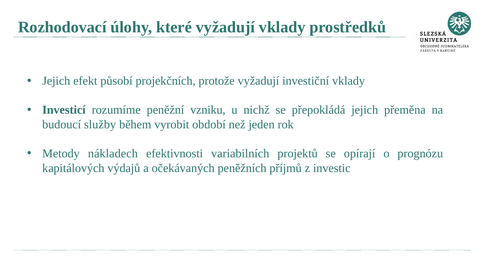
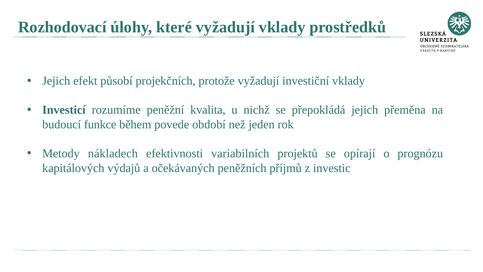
vzniku: vzniku -> kvalita (208, 110)
služby: služby -> funkce (100, 124)
vyrobit: vyrobit -> povede (172, 124)
